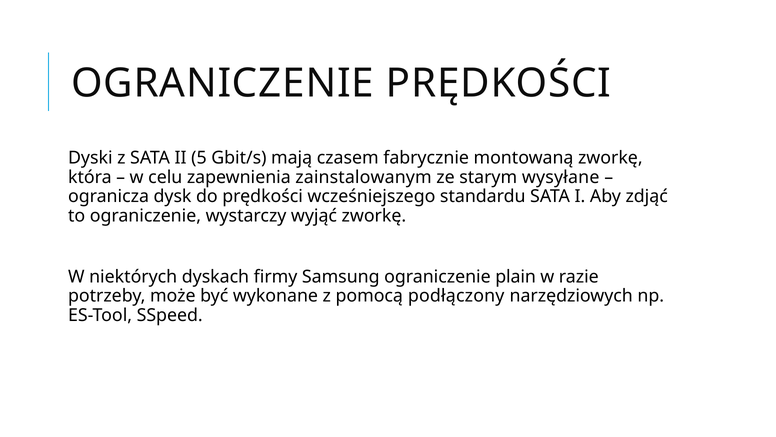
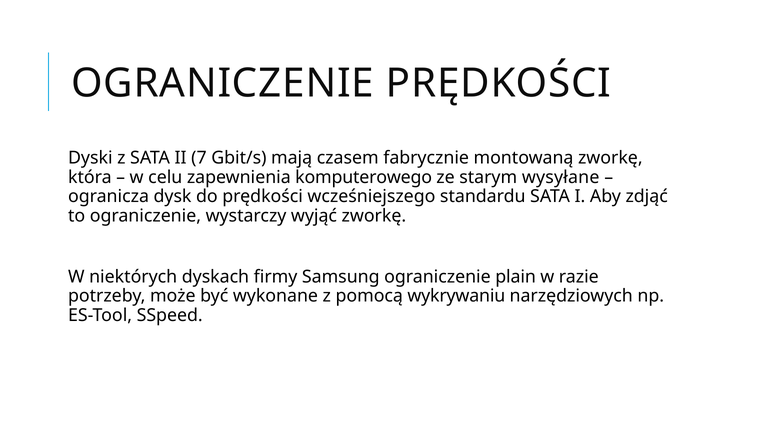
5: 5 -> 7 (199, 158)
zainstalowanym: zainstalowanym -> komputerowego (364, 177)
podłączony: podłączony -> wykrywaniu (456, 296)
